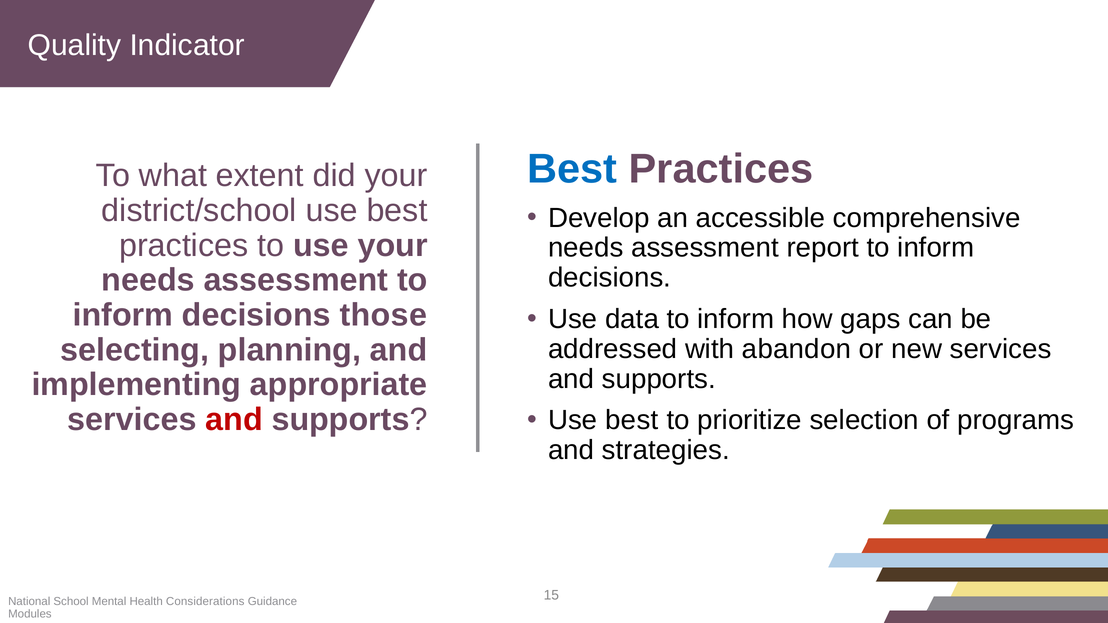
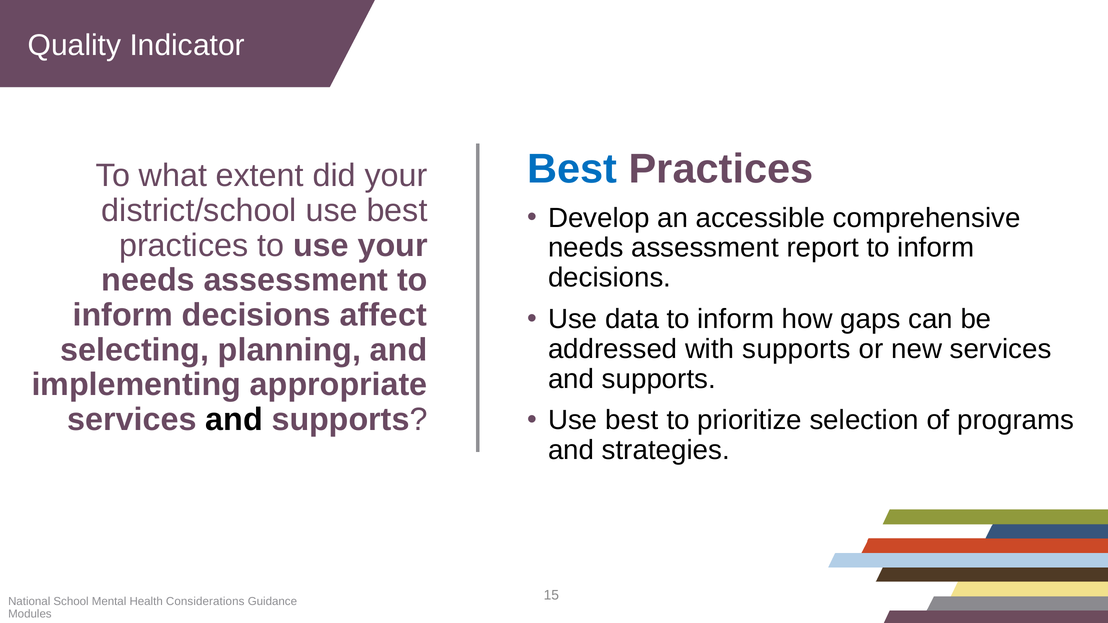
those: those -> affect (383, 315)
with abandon: abandon -> supports (796, 349)
and colour: red -> black (234, 420)
